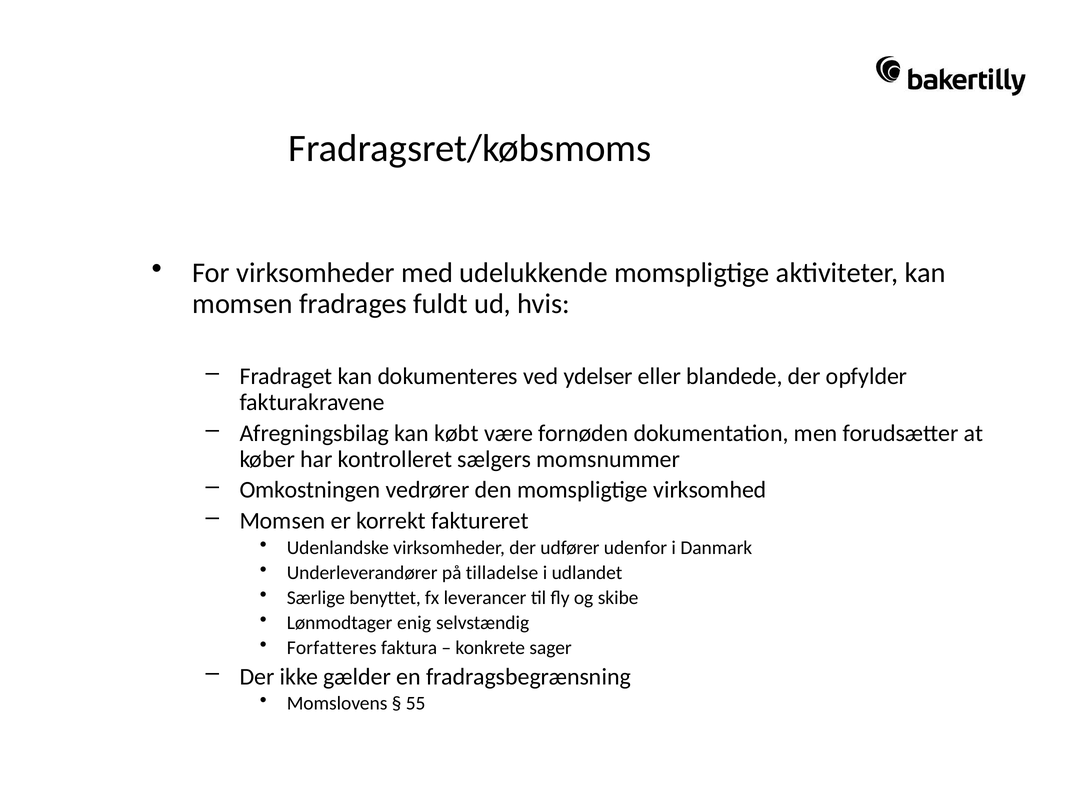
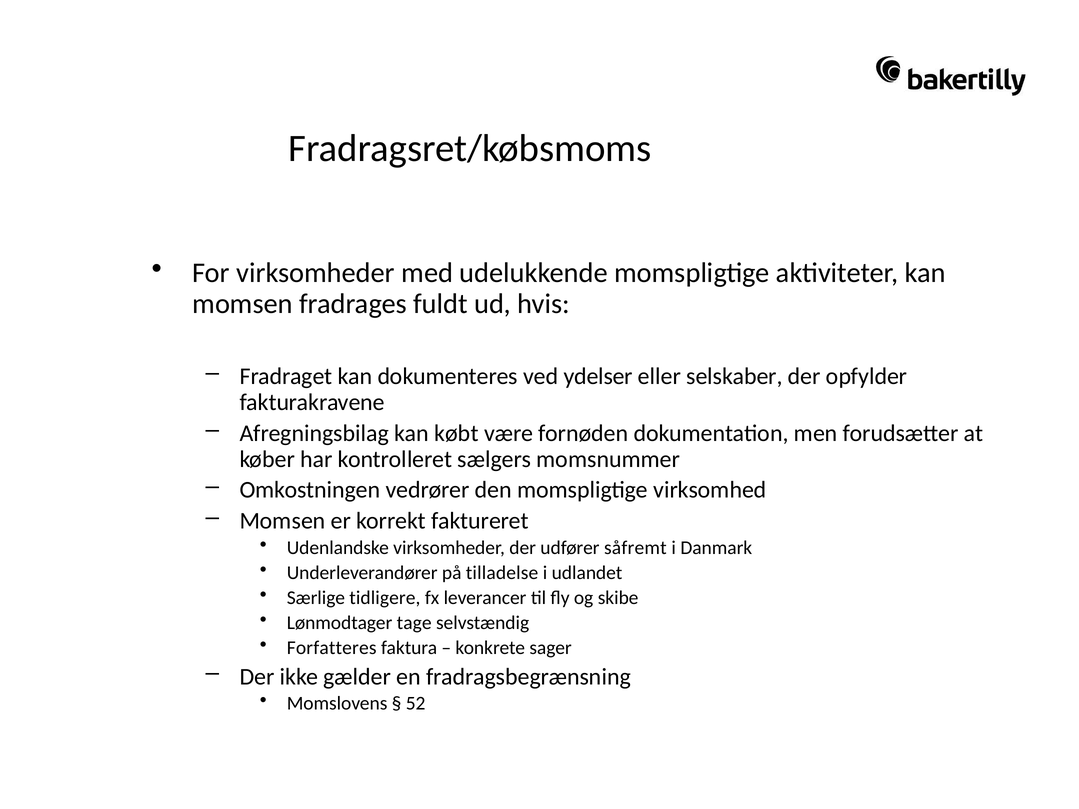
blandede: blandede -> selskaber (735, 377)
udenfor: udenfor -> såfremt (635, 548)
benyttet: benyttet -> tidligere (385, 598)
enig: enig -> tage (414, 623)
55: 55 -> 52 (416, 704)
